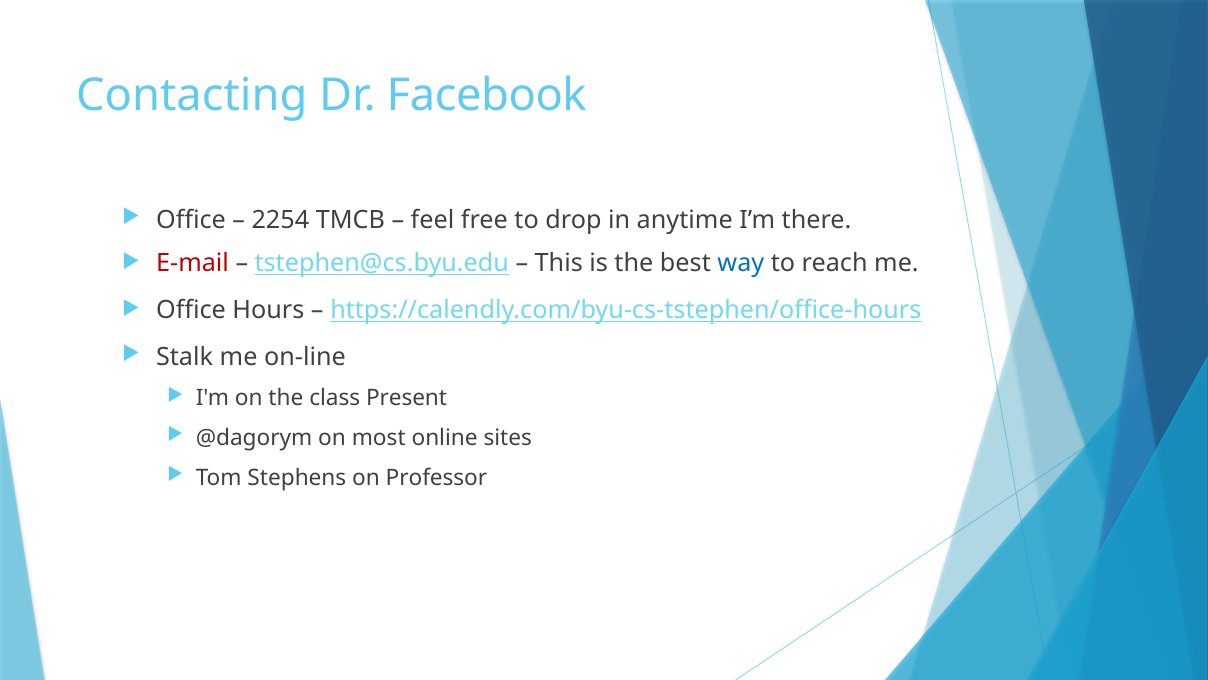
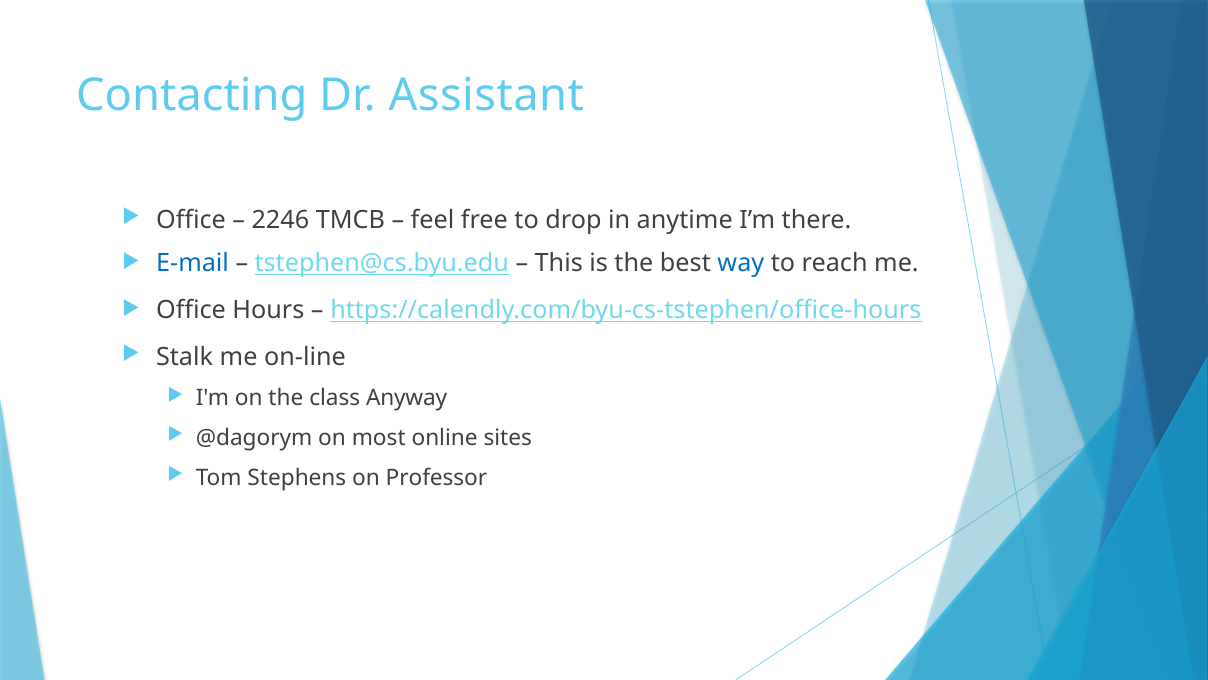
Facebook: Facebook -> Assistant (486, 95)
2254: 2254 -> 2246 (280, 220)
E-mail colour: red -> blue (193, 263)
Present: Present -> Anyway (407, 398)
